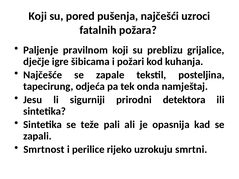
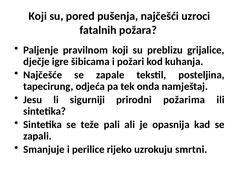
detektora: detektora -> požarima (184, 100)
Smrtnost: Smrtnost -> Smanjuje (44, 150)
